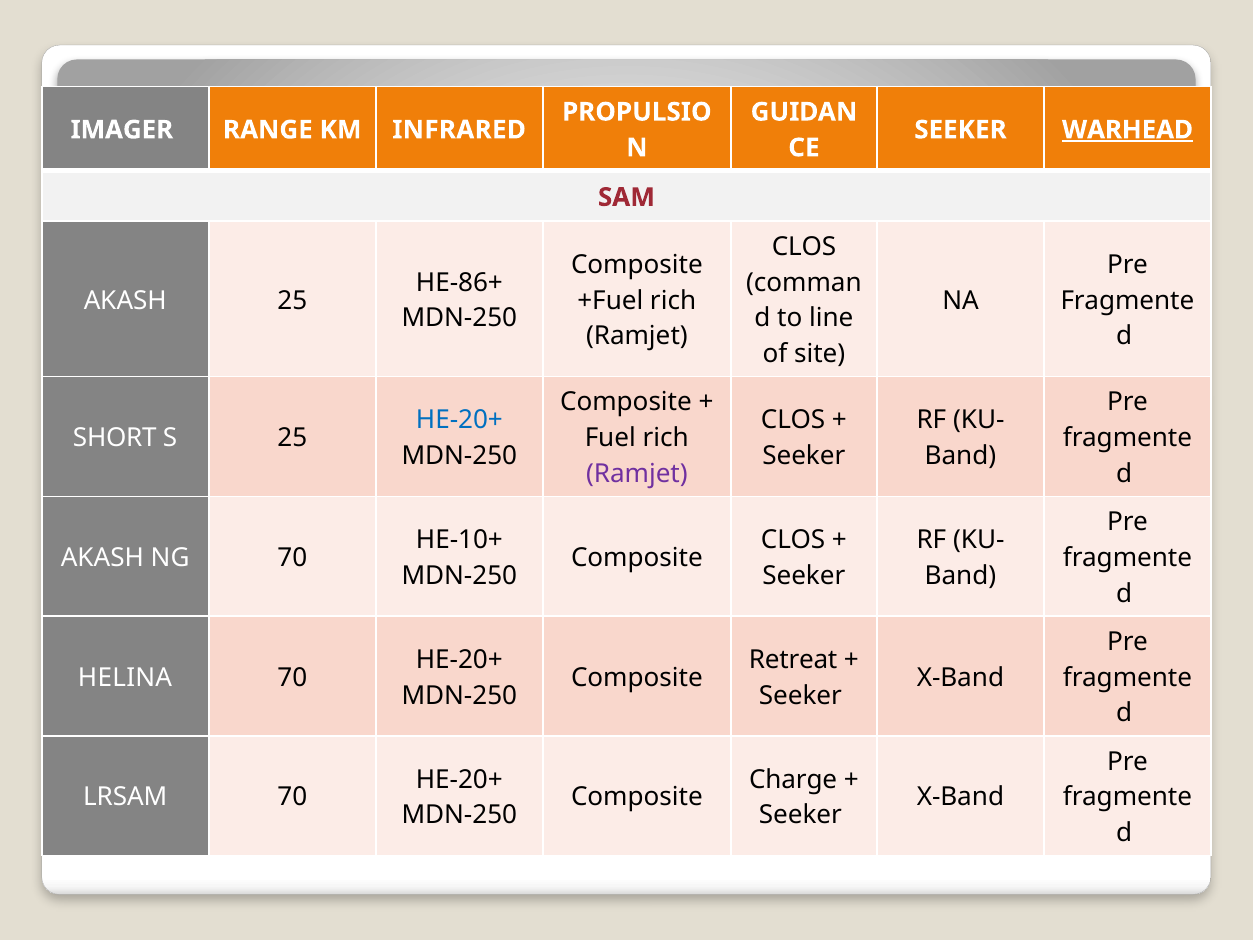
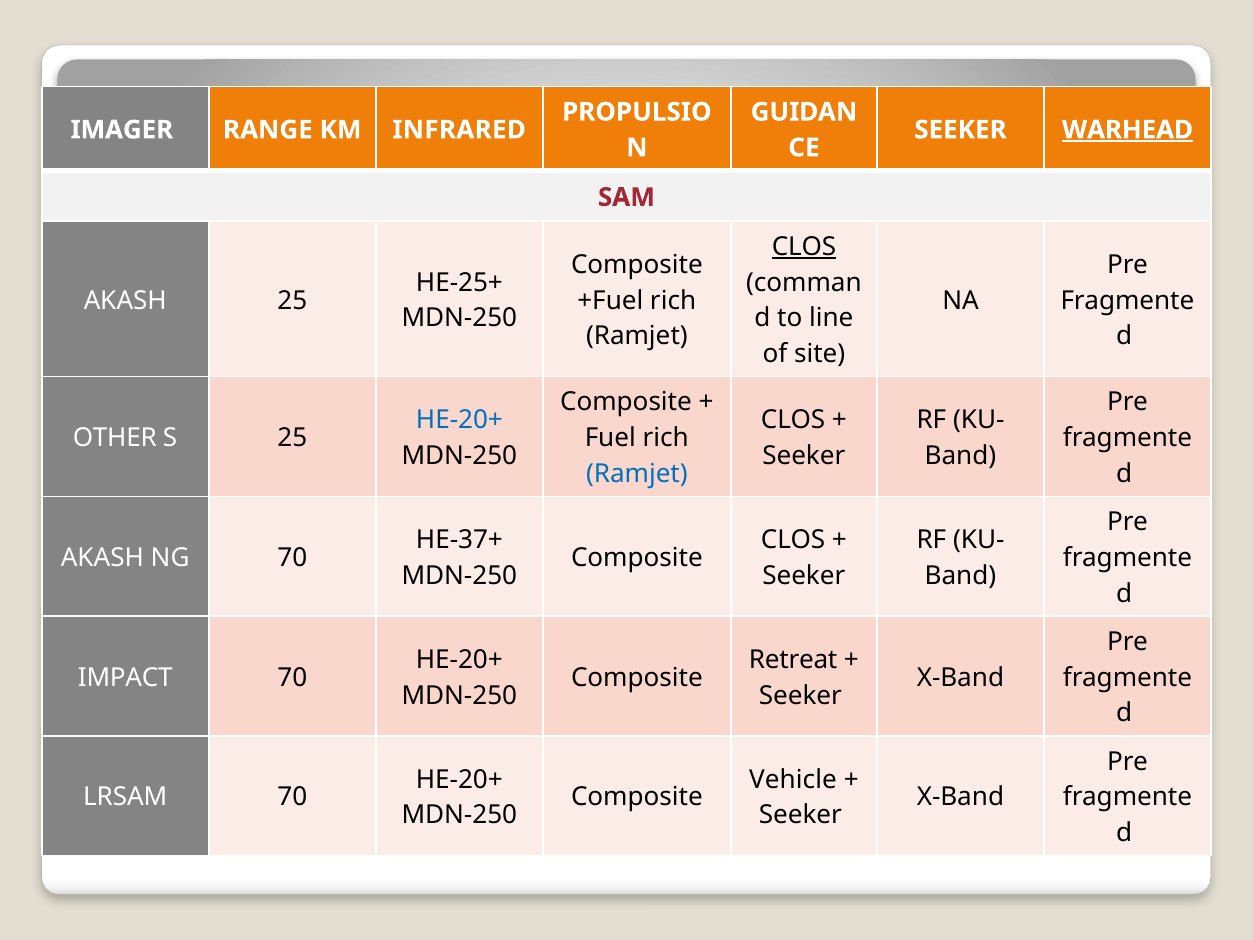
CLOS underline: none -> present (804, 247)
HE-86+: HE-86+ -> HE-25+ (459, 282)
SHORT: SHORT -> OTHER (115, 438)
Ramjet colour: purple -> blue (637, 474)
HE-10+: HE-10+ -> HE-37+ (459, 540)
HELINA: HELINA -> IMPACT (125, 677)
Charge: Charge -> Vehicle (793, 779)
